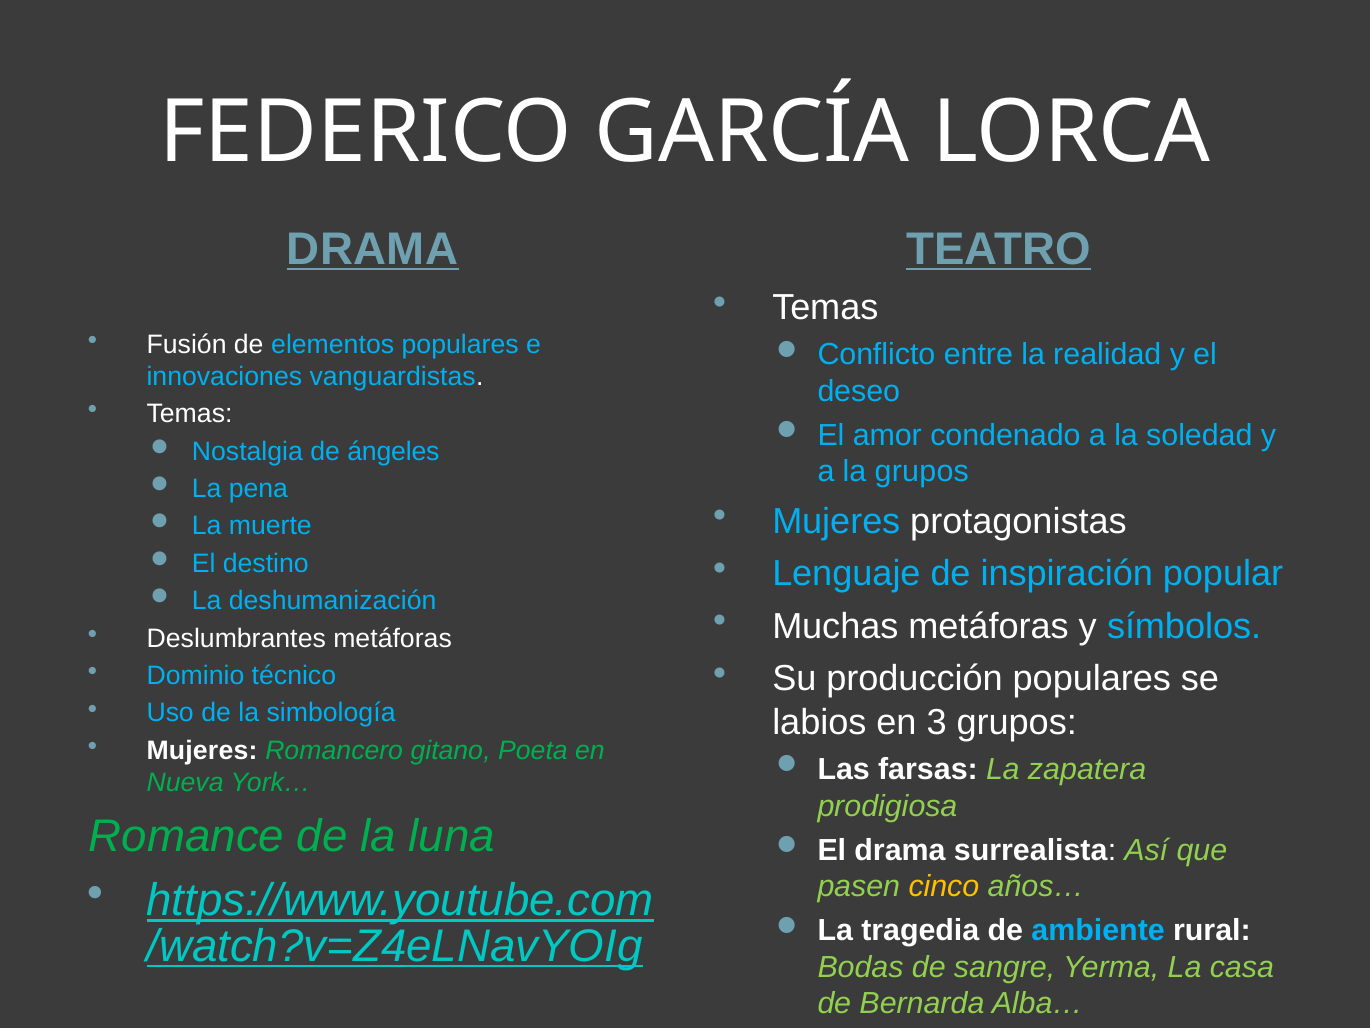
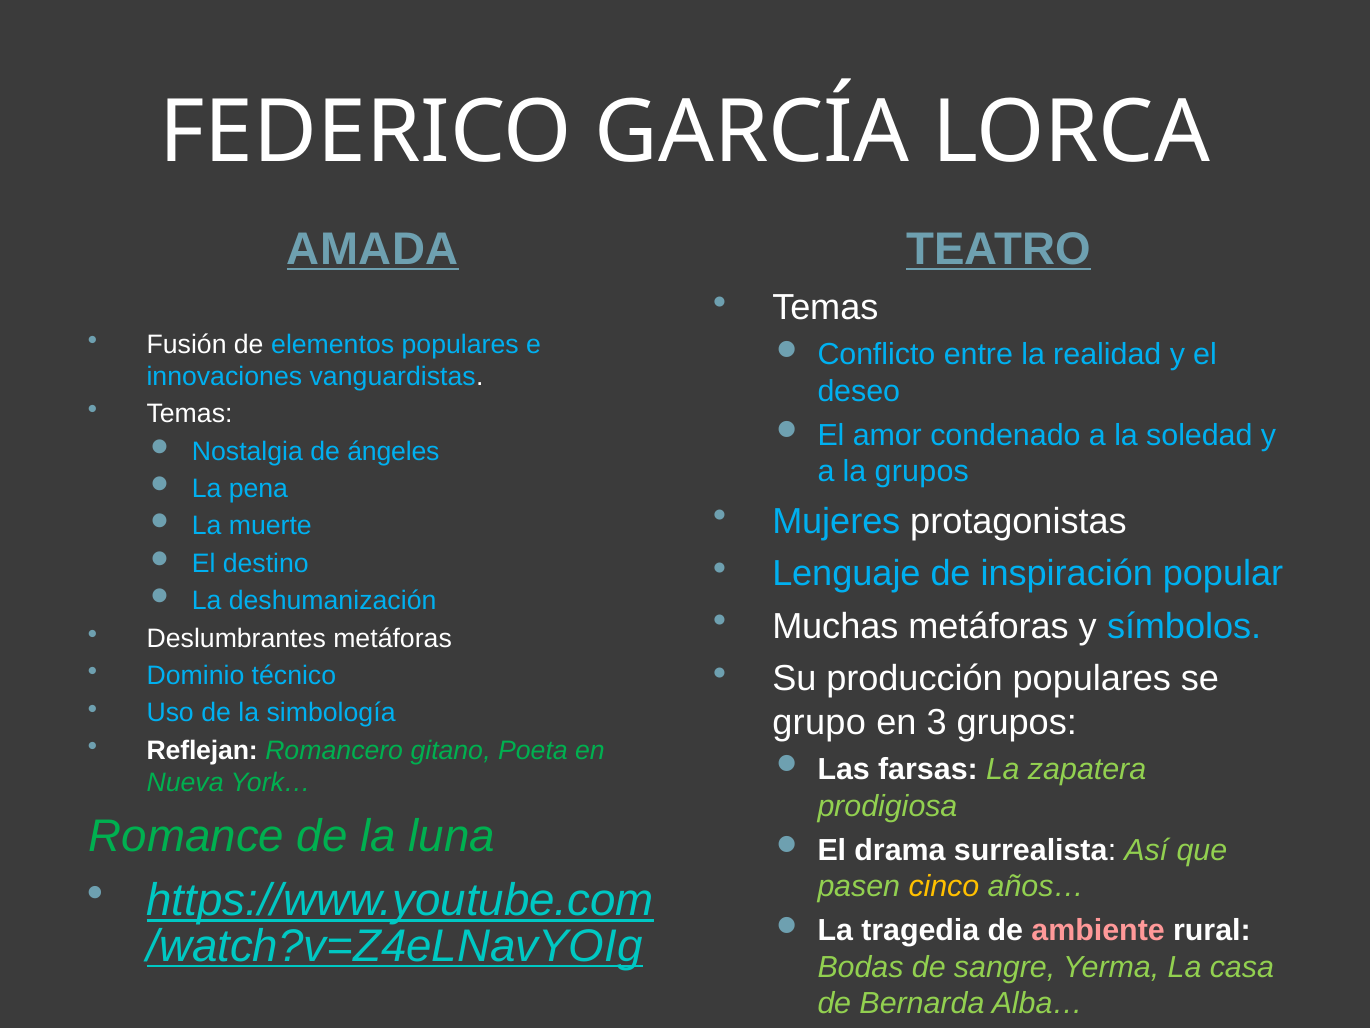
DRAMA: DRAMA -> AMADA (373, 249)
labios: labios -> grupo (819, 722)
Mujeres: Mujeres -> Reflejan (202, 750)
ambiente colour: light blue -> pink (1098, 930)
